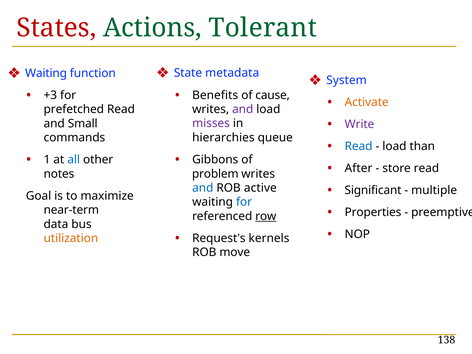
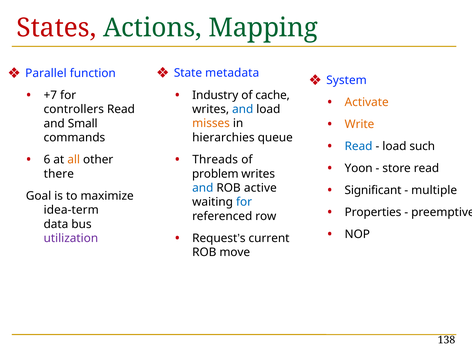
Tolerant: Tolerant -> Mapping (263, 28)
Waiting: Waiting -> Parallel (46, 73)
Benefits: Benefits -> Industry (215, 95)
cause: cause -> cache (273, 95)
+3: +3 -> +7 (50, 95)
and colour: purple -> blue (243, 109)
prefetched: prefetched -> controllers (74, 109)
misses colour: purple -> orange (211, 123)
Write colour: purple -> orange (359, 124)
than: than -> such (422, 146)
Gibbons: Gibbons -> Threads (215, 160)
1: 1 -> 6 (47, 160)
all colour: blue -> orange (74, 160)
After: After -> Yoon (359, 168)
notes: notes -> there (59, 174)
near-term: near-term -> idea-term (71, 210)
row underline: present -> none (266, 216)
kernels: kernels -> current (269, 238)
utilization colour: orange -> purple (71, 238)
